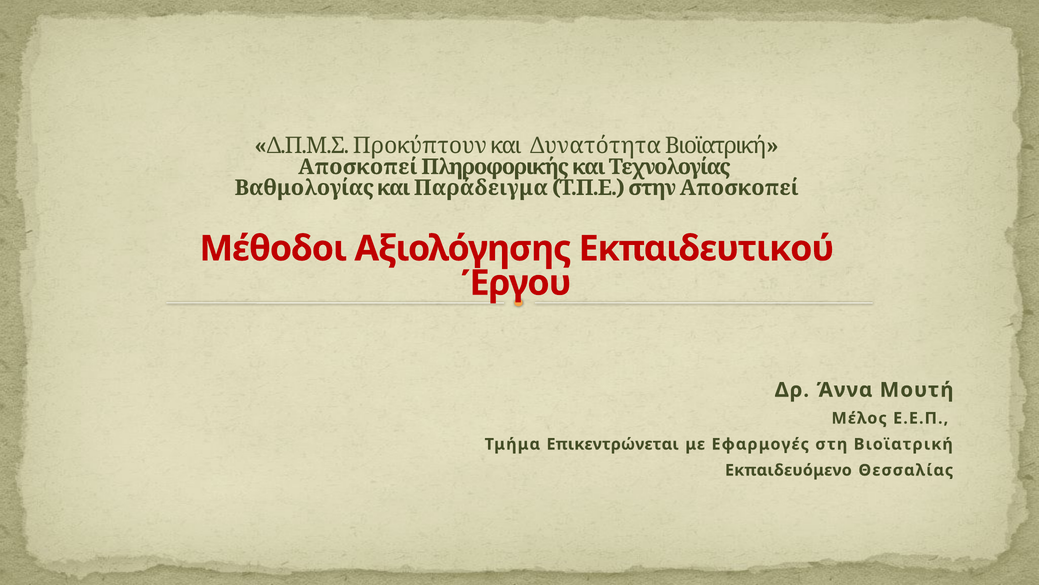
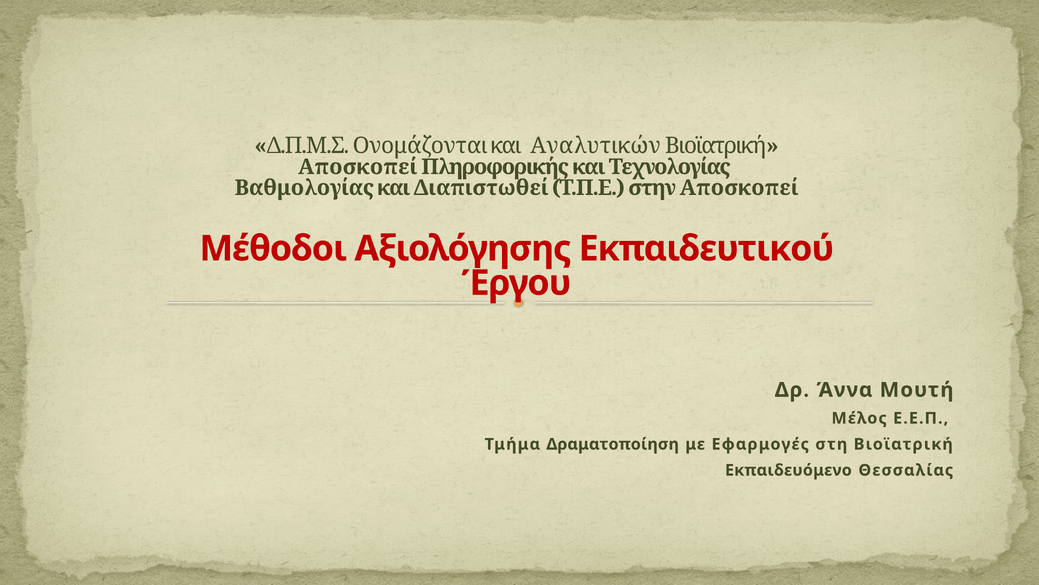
Προκύπτουν: Προκύπτουν -> Ονομάζονται (420, 146)
Δυνατότητα: Δυνατότητα -> Αναλυτικών (595, 146)
Παράδειγμα: Παράδειγμα -> Διαπιστωθεί (481, 188)
Επικεντρώνεται: Επικεντρώνεται -> Δραματοποίηση (613, 444)
